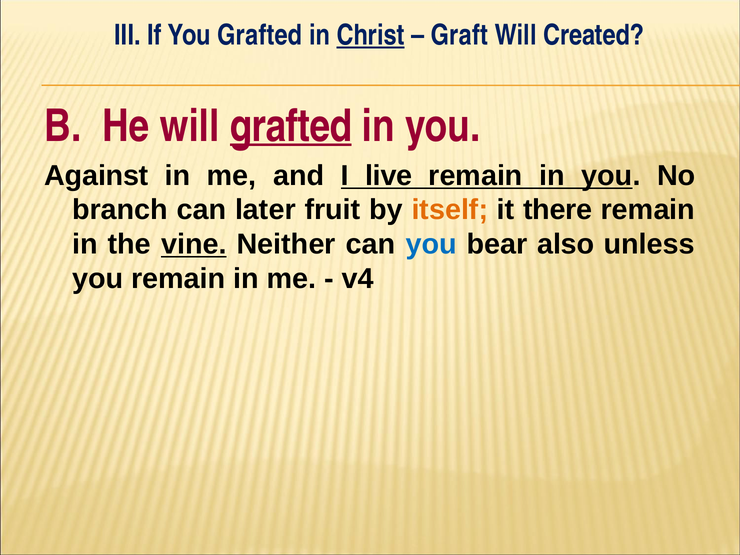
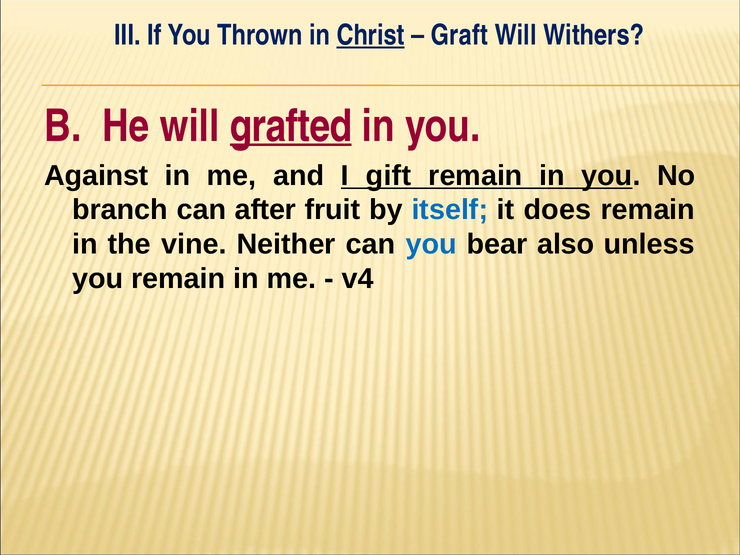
You Grafted: Grafted -> Thrown (260, 35)
Created: Created -> Withers (594, 35)
live: live -> gift (388, 176)
later: later -> after (266, 210)
itself colour: orange -> blue (450, 210)
there: there -> does (558, 210)
vine underline: present -> none (194, 244)
